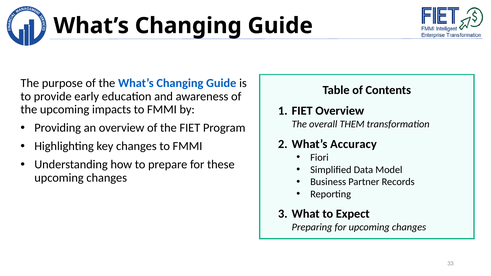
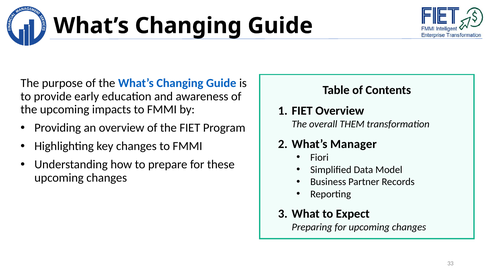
Accuracy: Accuracy -> Manager (353, 144)
